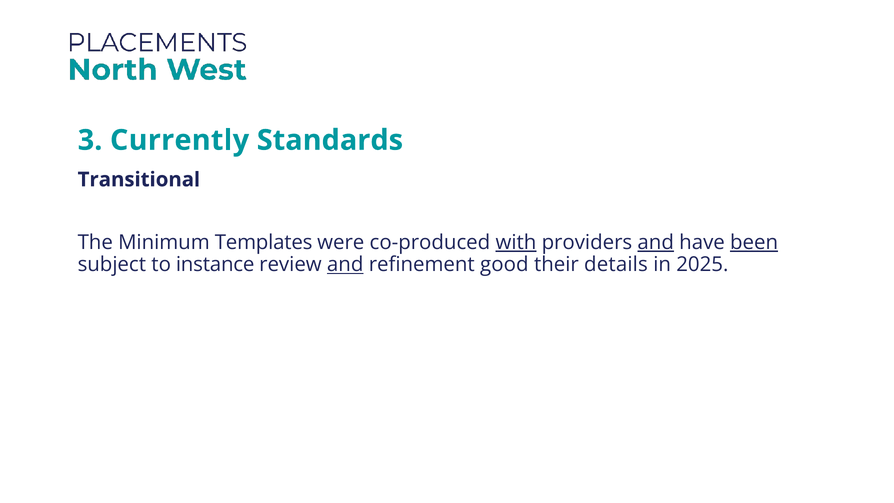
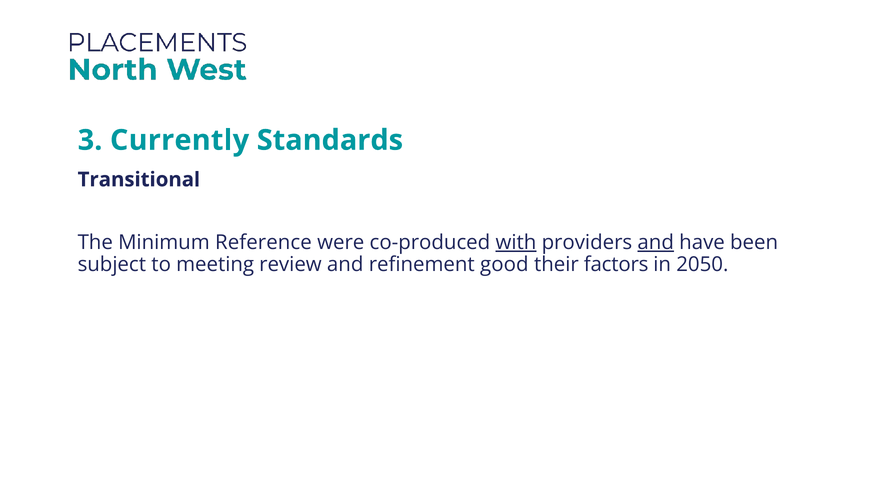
Templates: Templates -> Reference (263, 242)
been underline: present -> none (754, 242)
instance: instance -> meeting (215, 265)
and underline: present -> none (345, 265)
details: details -> factors (616, 265)
2025: 2025 -> 2050 (702, 265)
